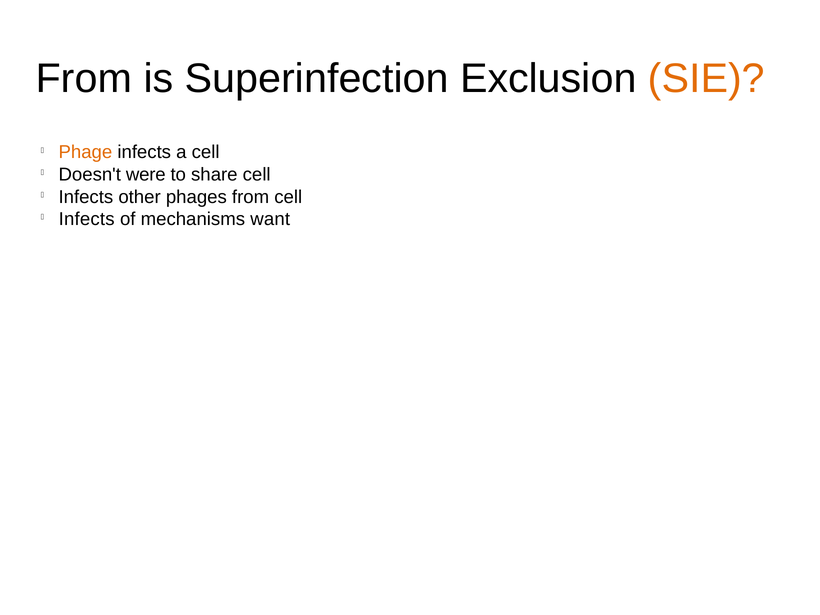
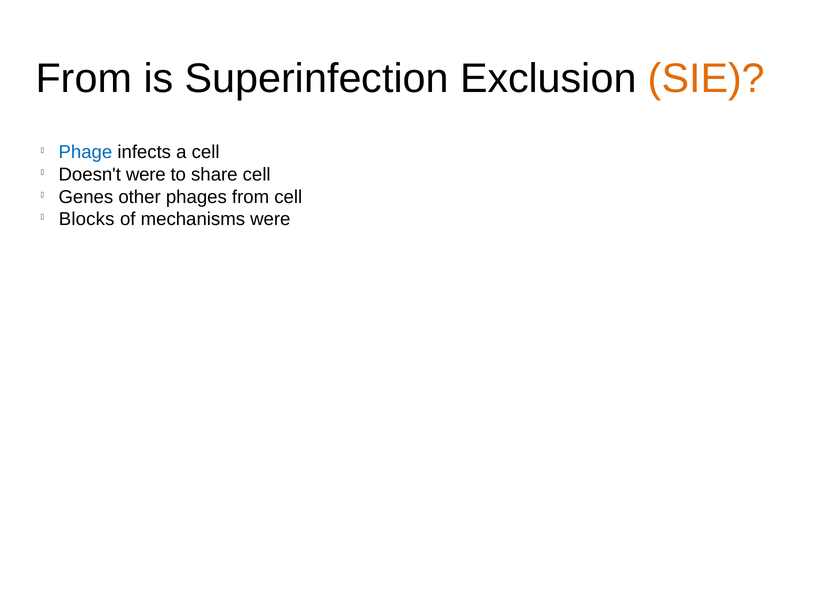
Phage colour: orange -> blue (85, 152)
Infects: Infects -> Genes (86, 197)
Infects: Infects -> Blocks (87, 219)
mechanisms want: want -> were (270, 219)
